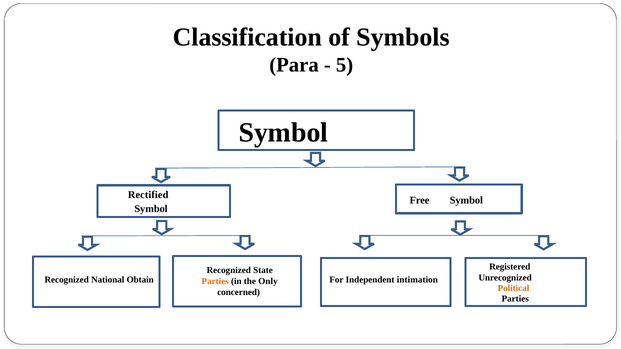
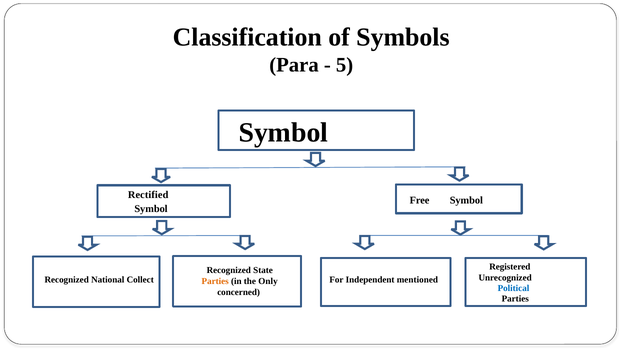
Obtain: Obtain -> Collect (140, 280)
intimation: intimation -> mentioned (417, 280)
Political colour: orange -> blue (513, 289)
